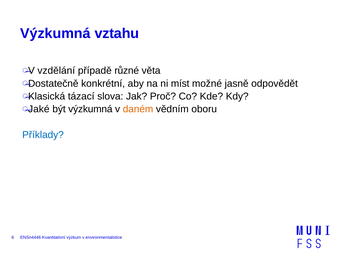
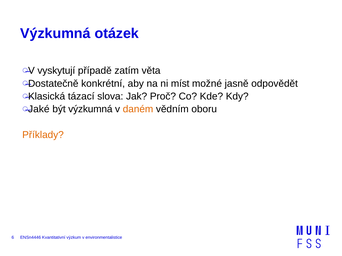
vztahu: vztahu -> otázek (117, 34)
vzdělání: vzdělání -> vyskytují (56, 71)
různé: různé -> zatím (127, 71)
Příklady colour: blue -> orange (43, 135)
